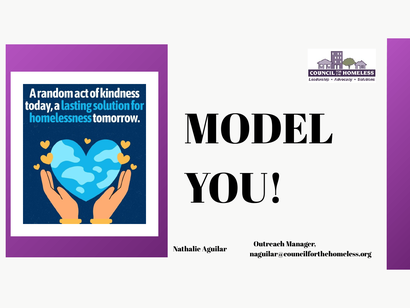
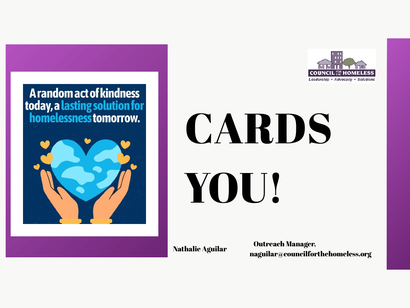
MODEL: MODEL -> CARDS (259, 129)
